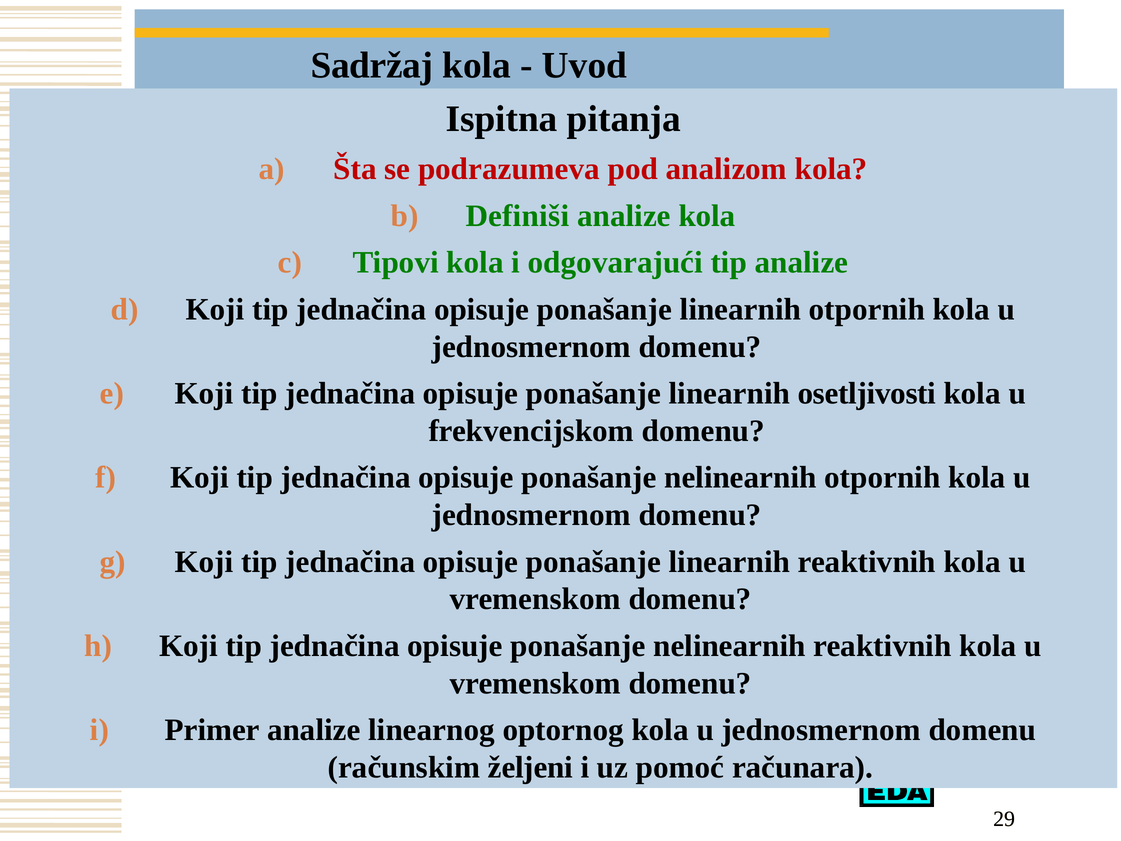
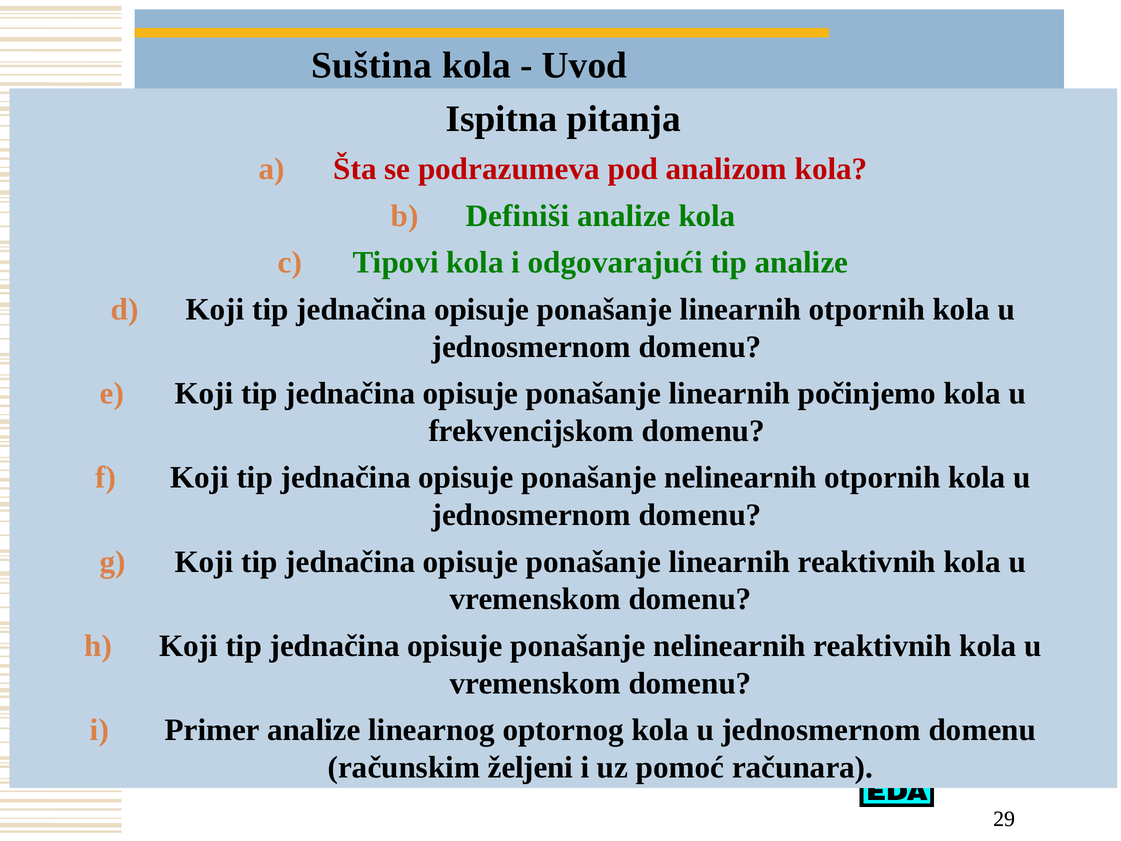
Sadržaj: Sadržaj -> Suština (372, 66)
osetljivosti: osetljivosti -> počinjemo (867, 393)
